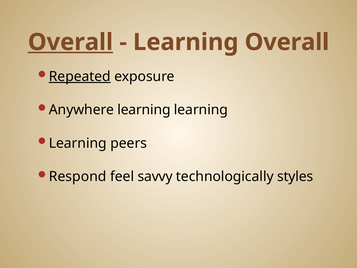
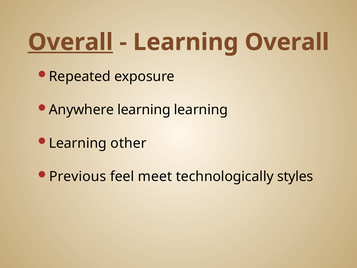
Repeated underline: present -> none (80, 76)
peers: peers -> other (129, 143)
Respond: Respond -> Previous (78, 176)
savvy: savvy -> meet (155, 176)
